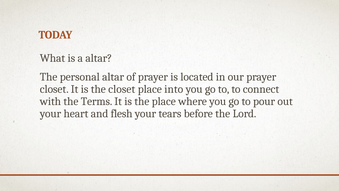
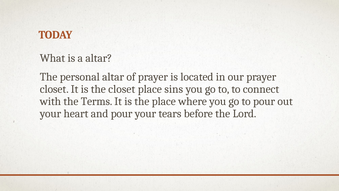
into: into -> sins (174, 89)
and flesh: flesh -> pour (122, 113)
